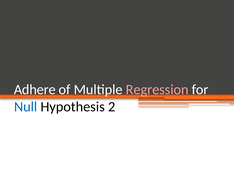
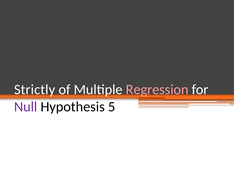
Adhere: Adhere -> Strictly (35, 90)
Null colour: blue -> purple (26, 107)
2: 2 -> 5 (112, 107)
